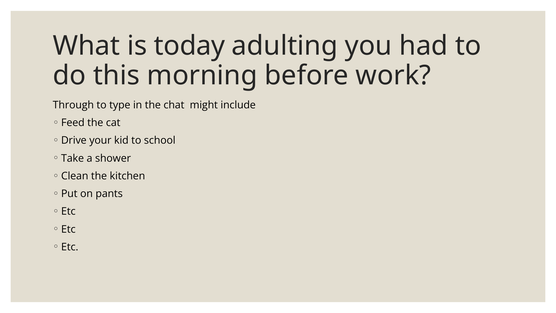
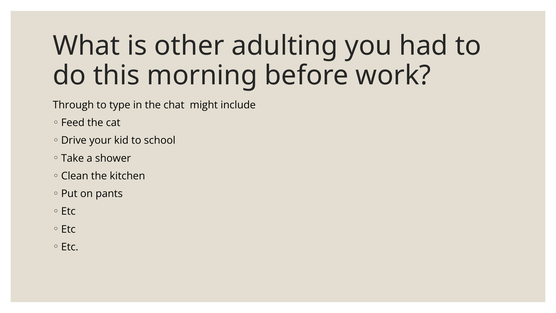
today: today -> other (189, 46)
